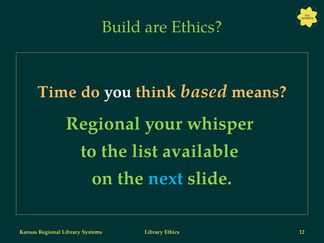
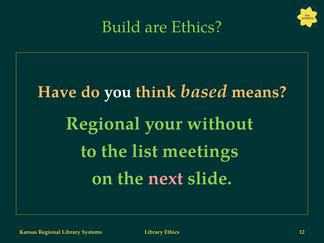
Time: Time -> Have (57, 92)
whisper: whisper -> without (220, 124)
available: available -> meetings (200, 151)
next colour: light blue -> pink (166, 178)
